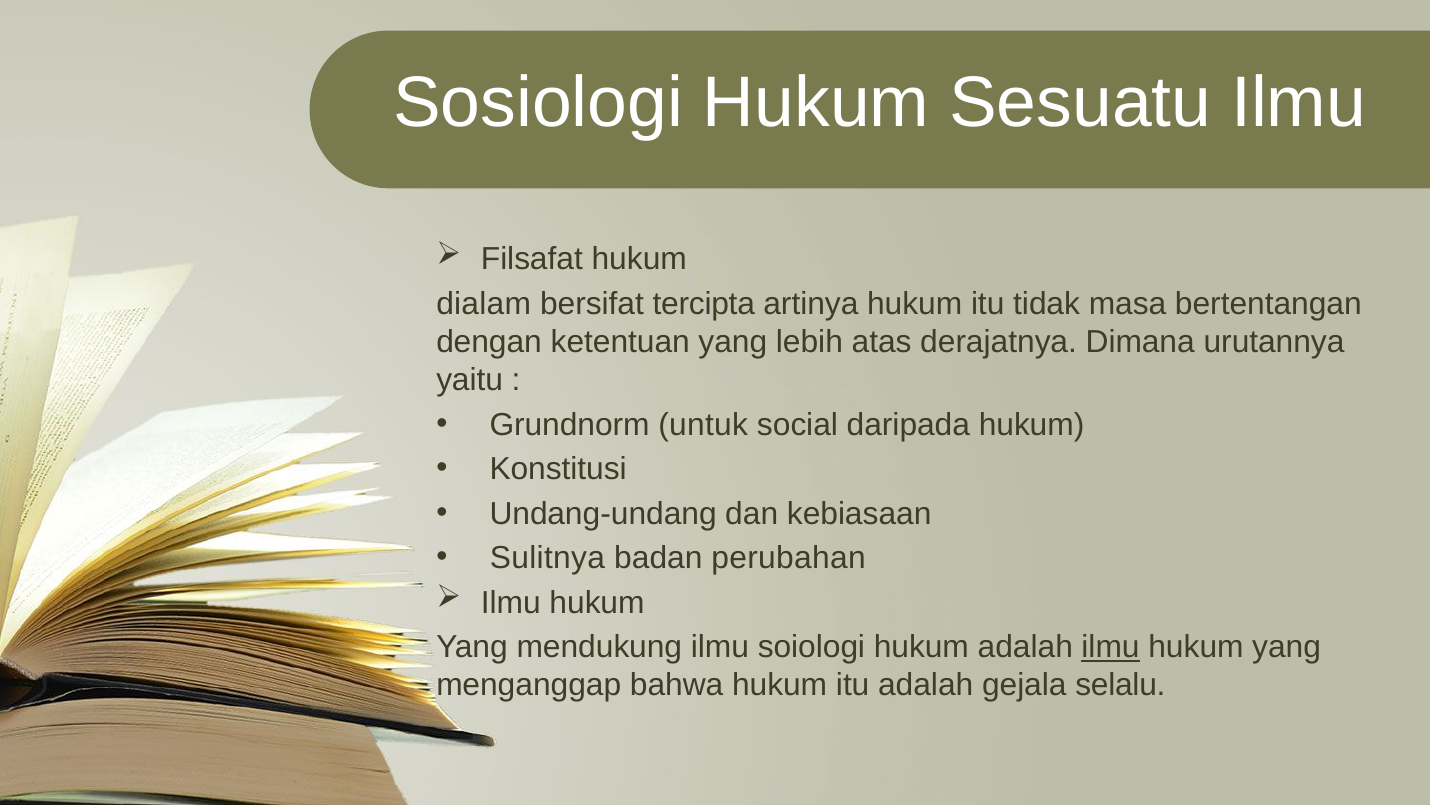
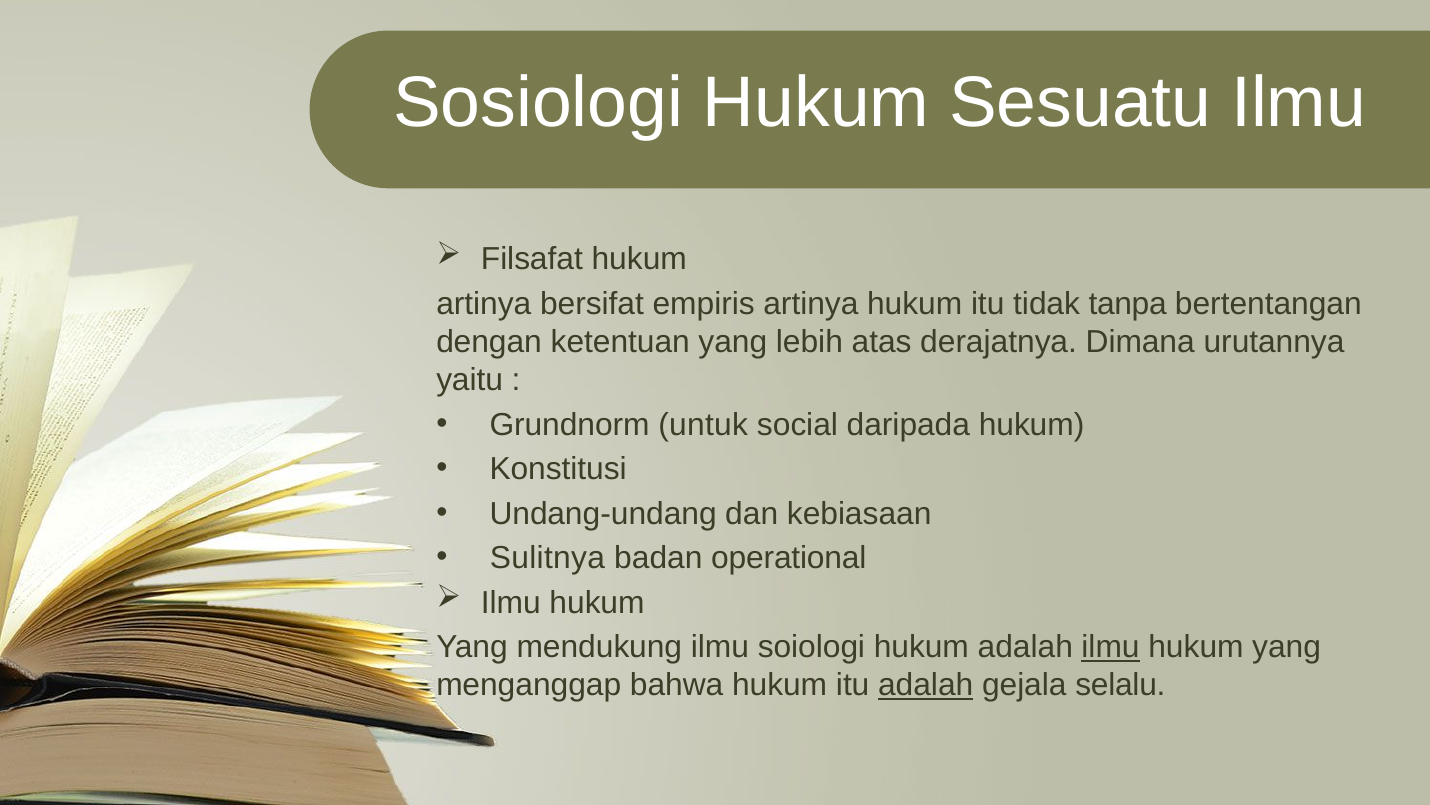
dialam: dialam -> artinya (484, 304)
tercipta: tercipta -> empiris (704, 304)
masa: masa -> tanpa (1128, 304)
perubahan: perubahan -> operational (789, 558)
adalah underline: none -> present (926, 685)
